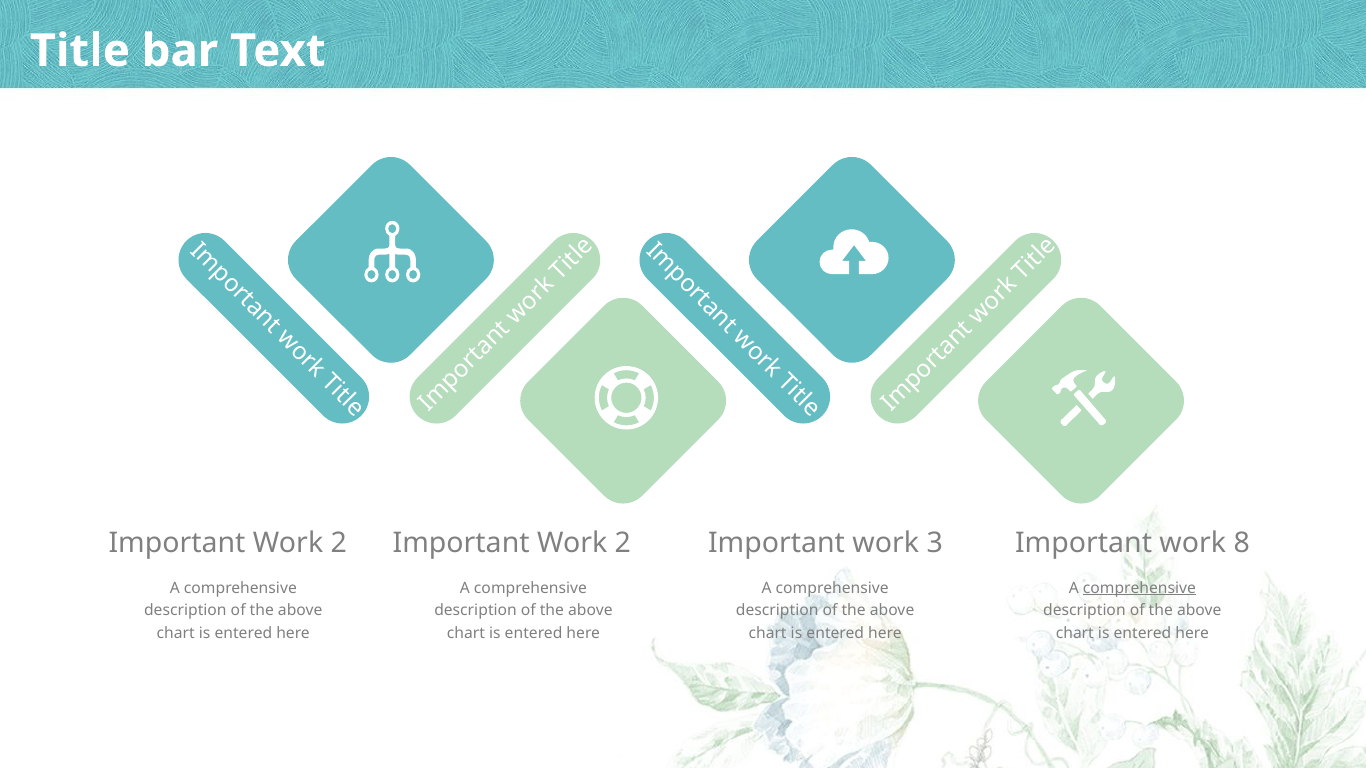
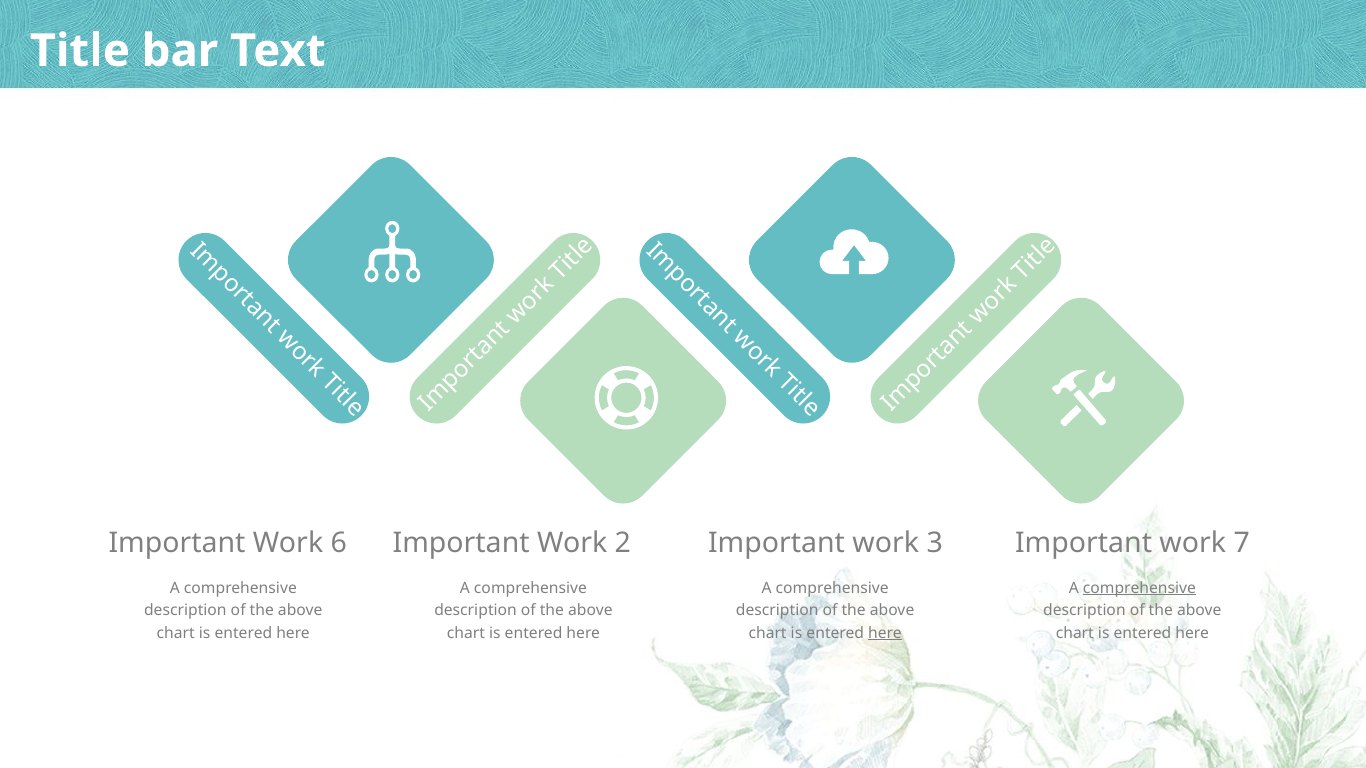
2: 2 -> 6 (339, 544)
8: 8 -> 7 (1242, 544)
here underline: none -> present (885, 634)
